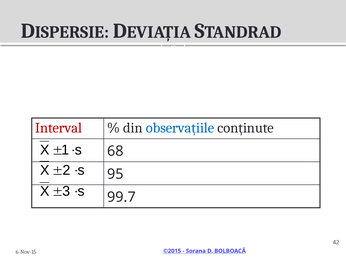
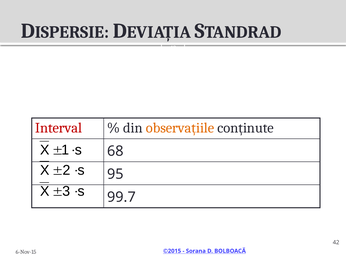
observațiile colour: blue -> orange (180, 128)
